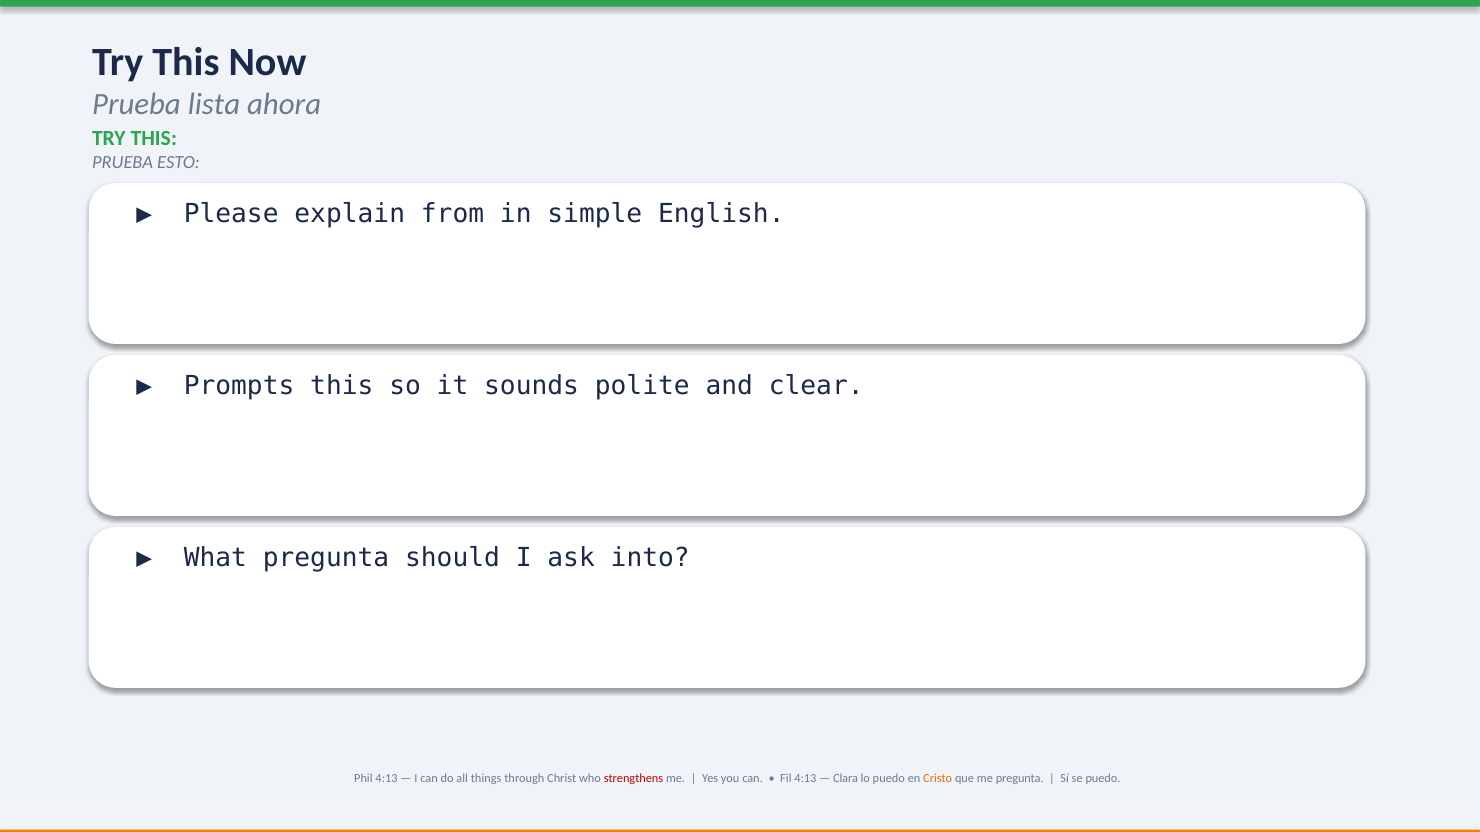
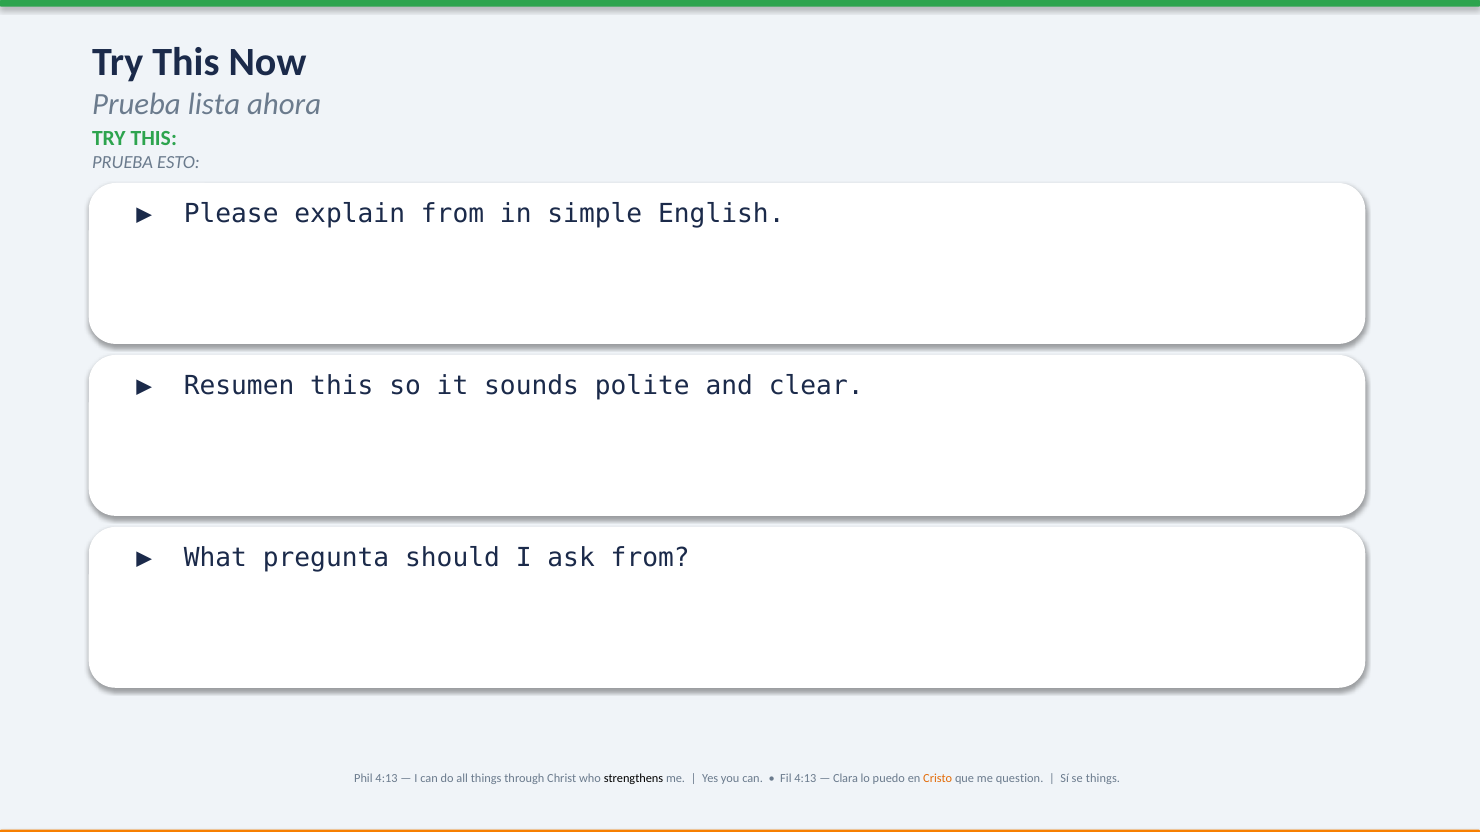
Prompts: Prompts -> Resumen (239, 386)
ask into: into -> from (650, 558)
strengthens colour: red -> black (633, 779)
me pregunta: pregunta -> question (1020, 779)
se puedo: puedo -> things (1103, 779)
